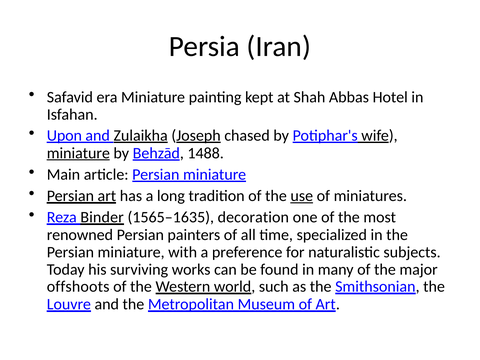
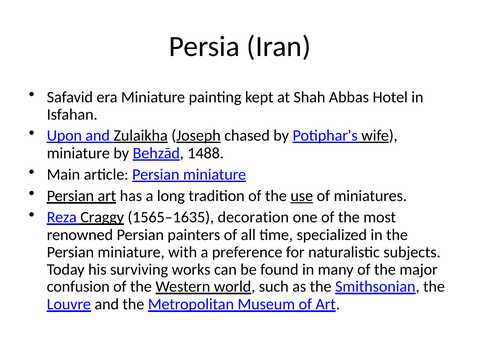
miniature underline: present -> none (78, 153)
Binder: Binder -> Craggy (102, 217)
offshoots: offshoots -> confusion (78, 287)
